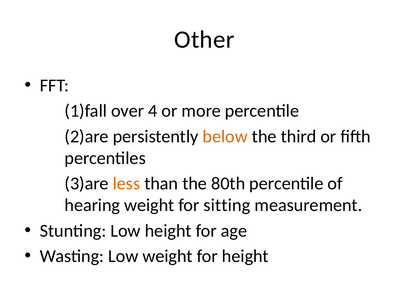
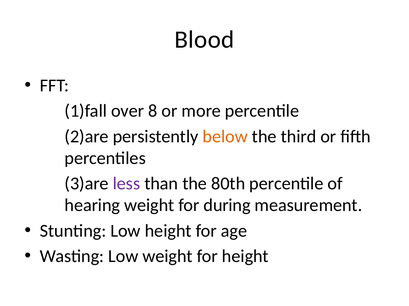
Other: Other -> Blood (204, 40)
4: 4 -> 8 (153, 111)
less colour: orange -> purple (126, 184)
sitting: sitting -> during (227, 206)
